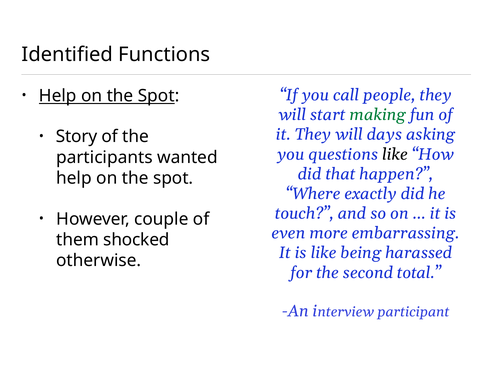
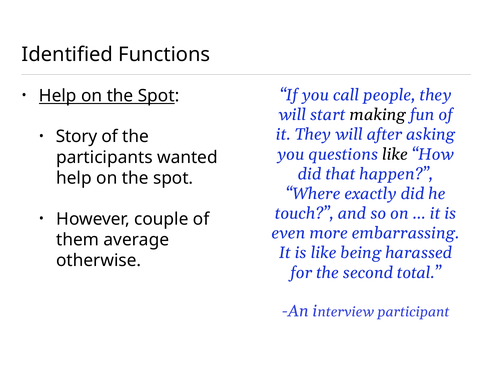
making colour: green -> black (378, 115)
days: days -> after (385, 135)
shocked: shocked -> average (136, 240)
